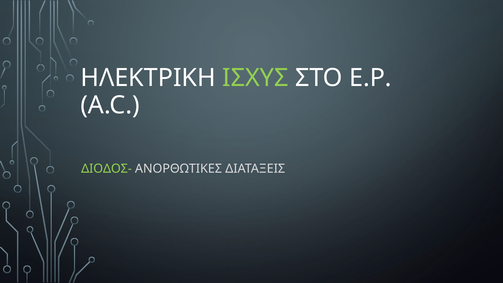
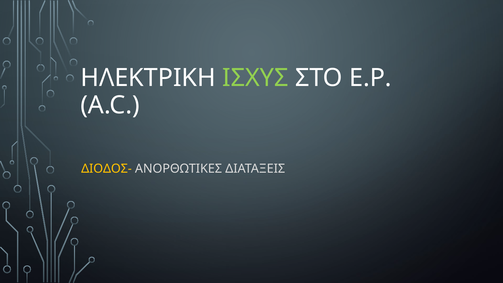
ΔΙΟΔΟΣ- colour: light green -> yellow (107, 169)
